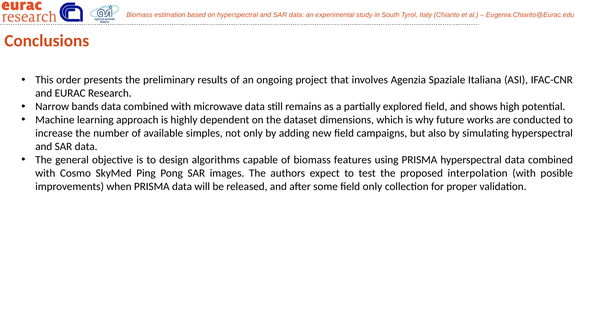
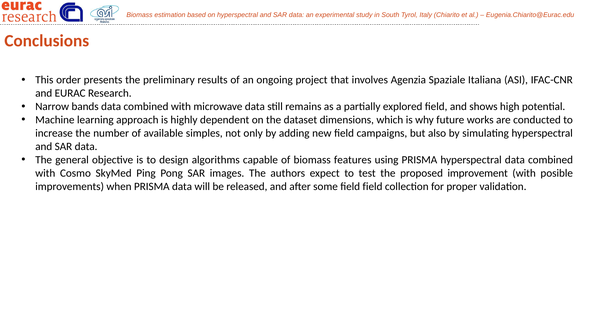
interpolation: interpolation -> improvement (478, 173)
field only: only -> field (373, 187)
